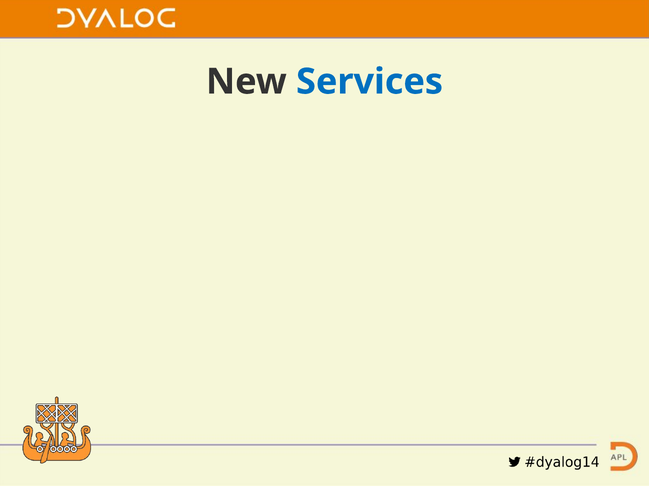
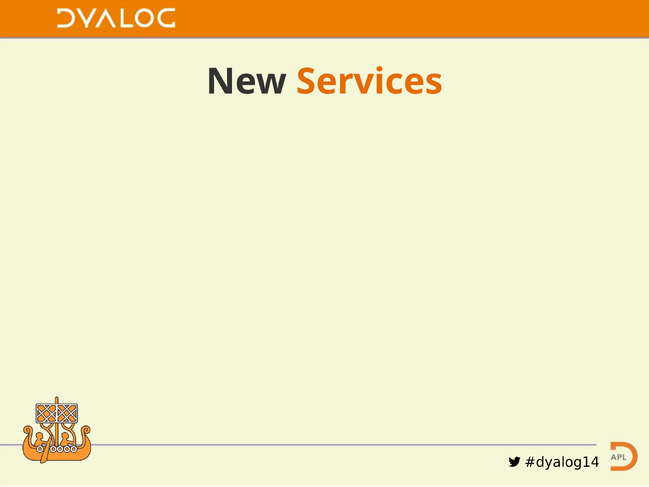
Services colour: blue -> orange (370, 82)
